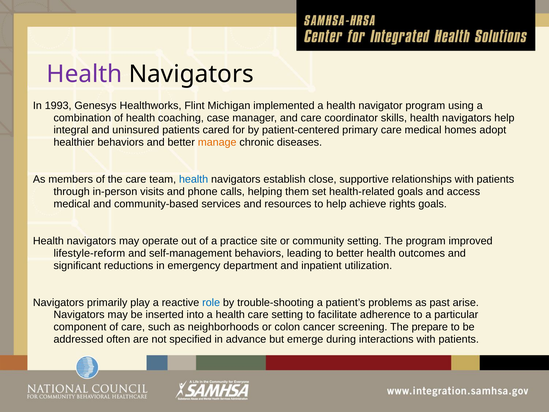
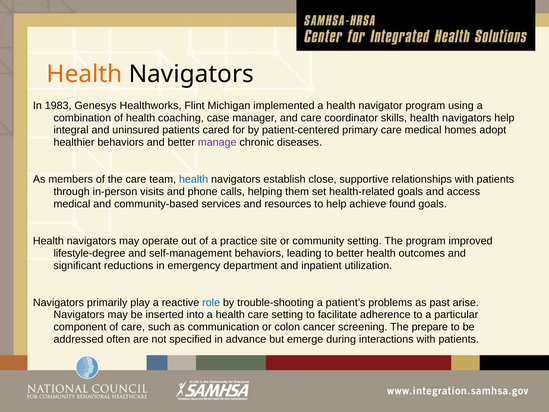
Health colour: purple -> orange (85, 74)
1993: 1993 -> 1983 (58, 105)
manage colour: orange -> purple (217, 142)
rights: rights -> found (402, 204)
lifestyle-reform: lifestyle-reform -> lifestyle-degree (89, 253)
neighborhoods: neighborhoods -> communication (223, 327)
